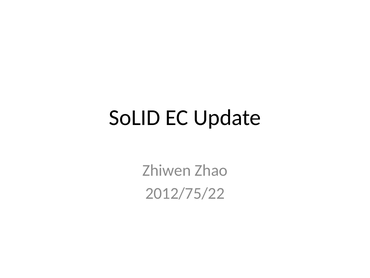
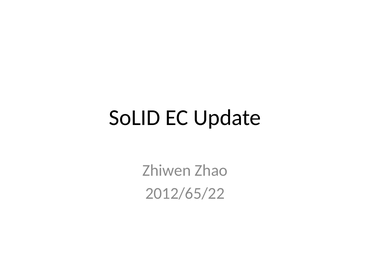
2012/75/22: 2012/75/22 -> 2012/65/22 (185, 193)
